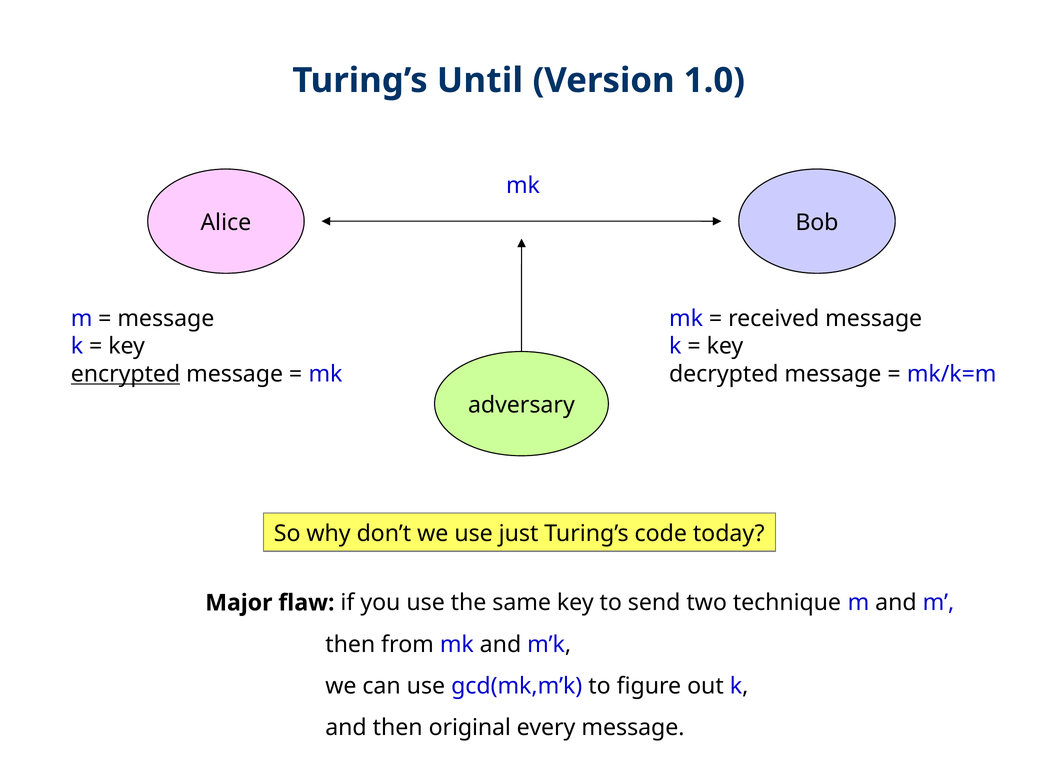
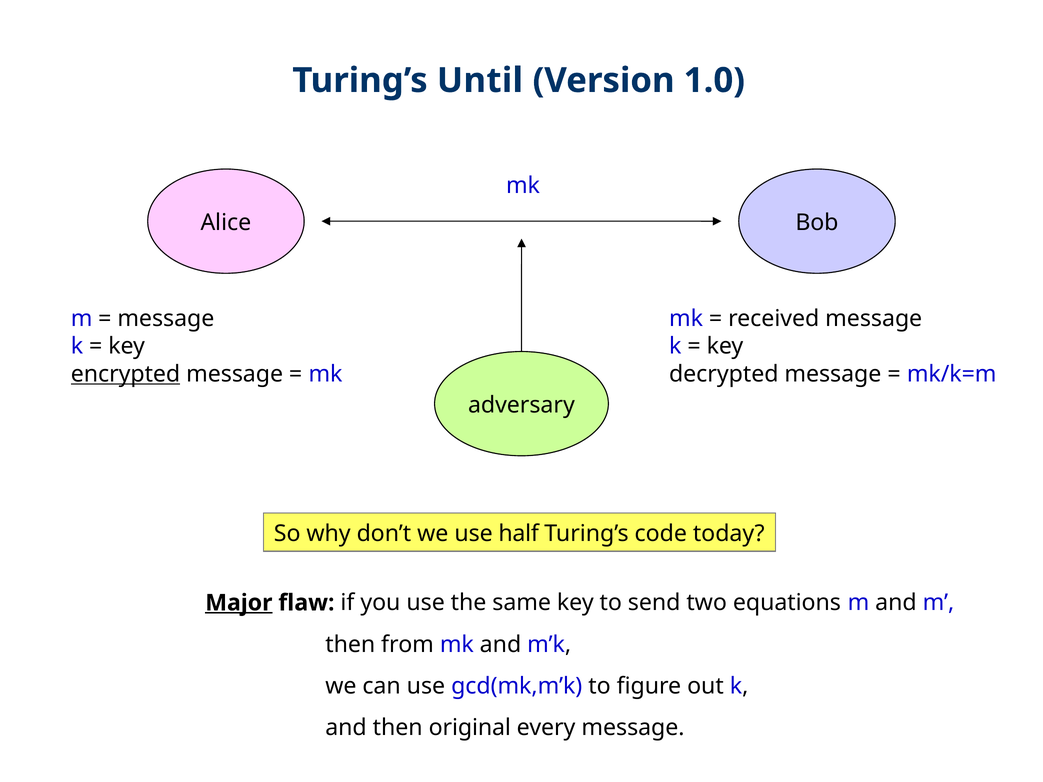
just: just -> half (519, 534)
Major underline: none -> present (239, 603)
technique: technique -> equations (787, 603)
